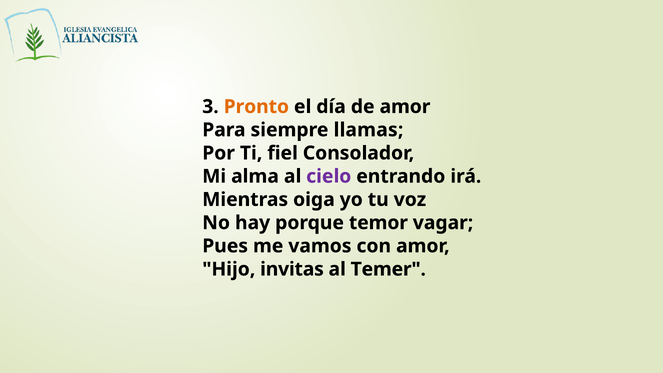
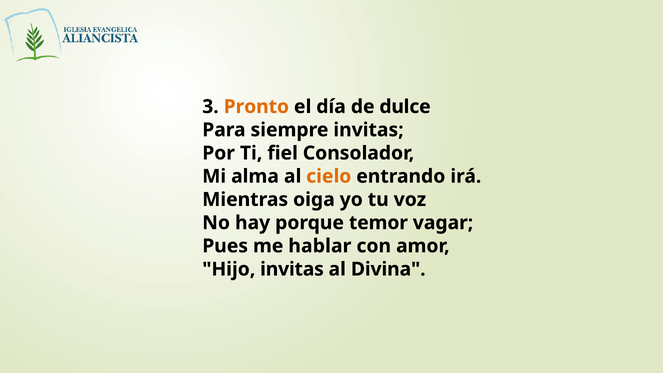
de amor: amor -> dulce (405, 107)
siempre llamas: llamas -> invitas (369, 130)
cielo colour: purple -> orange (329, 176)
vamos: vamos -> hablar (320, 246)
Temer: Temer -> Divina (388, 269)
